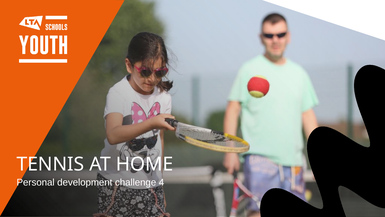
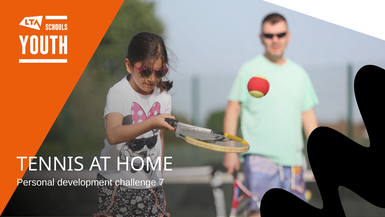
4: 4 -> 7 (162, 182)
